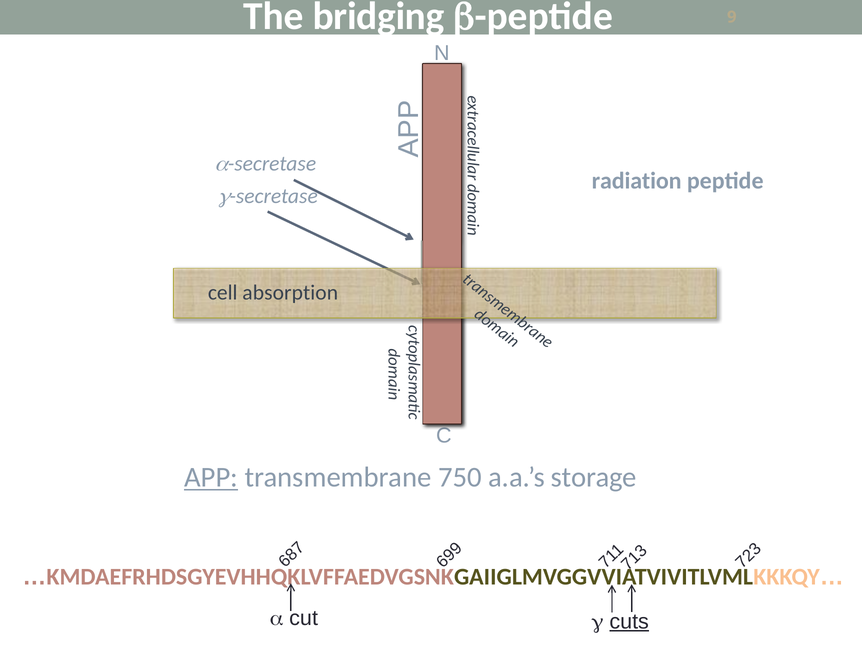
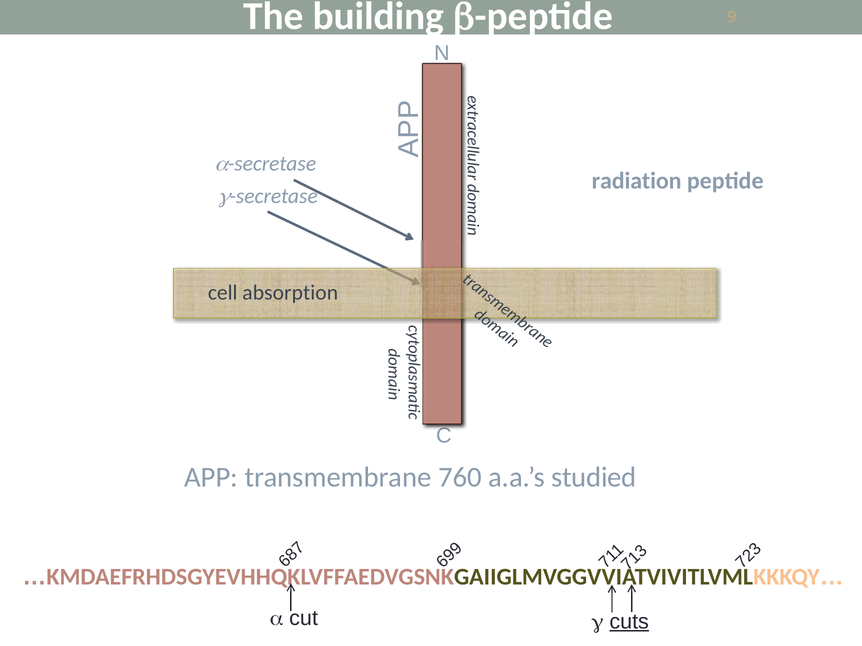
bridging: bridging -> building (378, 16)
APP underline: present -> none (211, 478)
750: 750 -> 760 (460, 478)
storage: storage -> studied (594, 478)
